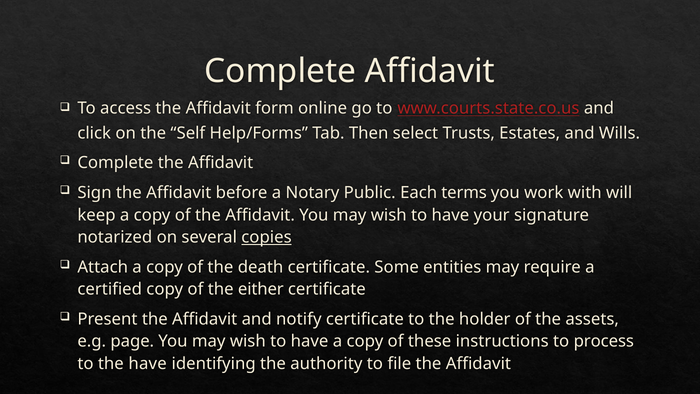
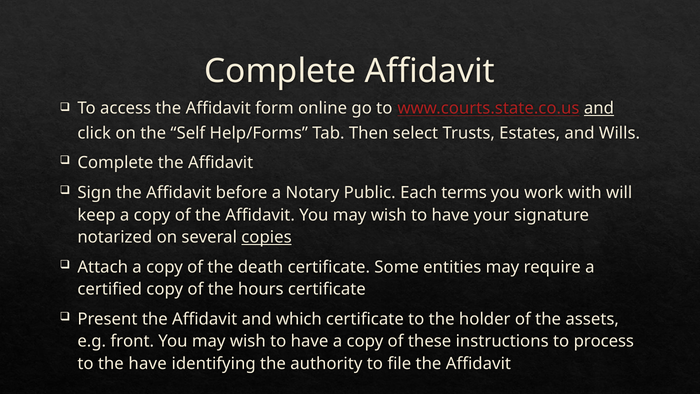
and underline: none -> present (599, 108)
either: either -> hours (261, 289)
notify: notify -> which (299, 319)
page: page -> front (132, 341)
